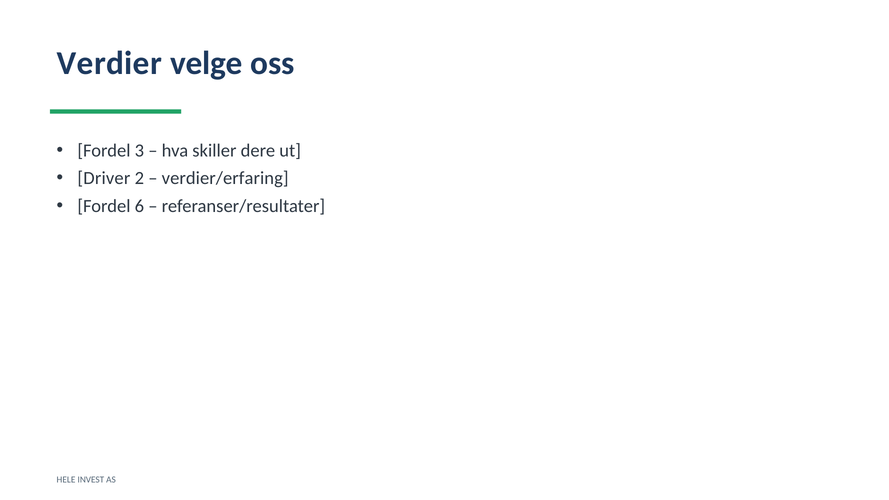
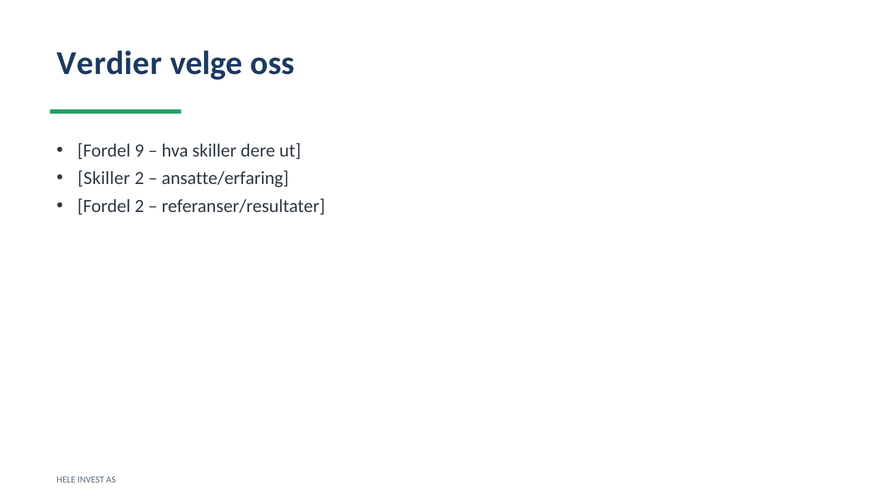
3: 3 -> 9 (139, 151)
Driver: Driver -> Skiller (104, 178)
verdier/erfaring: verdier/erfaring -> ansatte/erfaring (225, 178)
Fordel 6: 6 -> 2 (139, 206)
